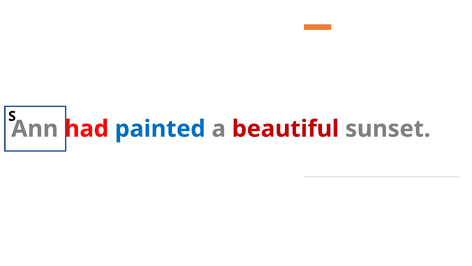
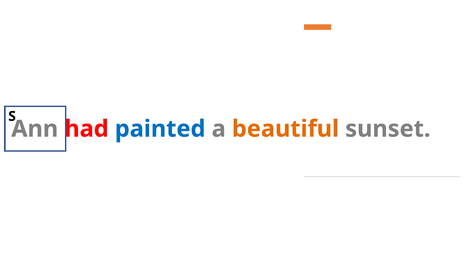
beautiful colour: red -> orange (286, 129)
